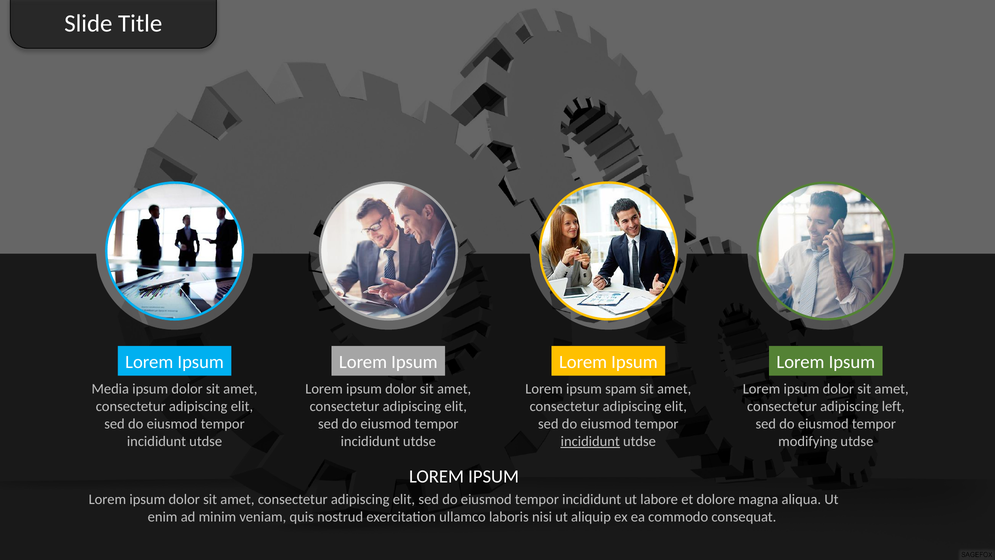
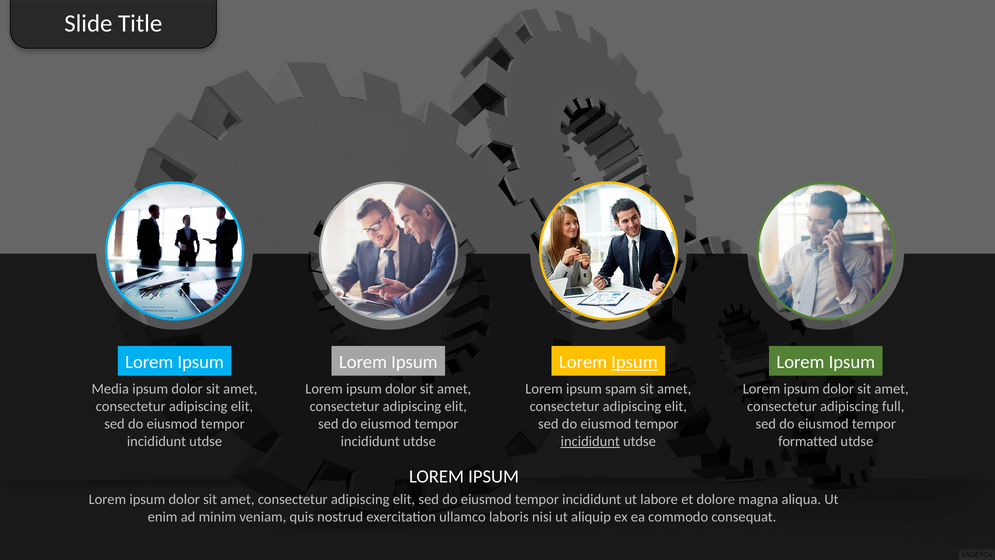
Ipsum underline: none -> present (634, 362)
left: left -> full (893, 406)
modifying: modifying -> formatted (808, 441)
